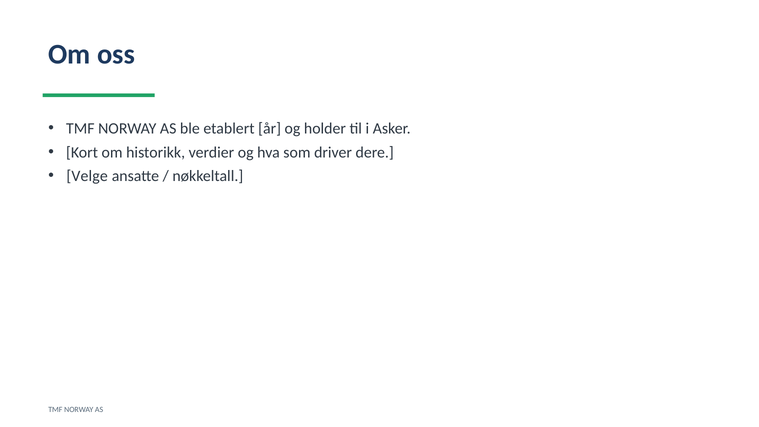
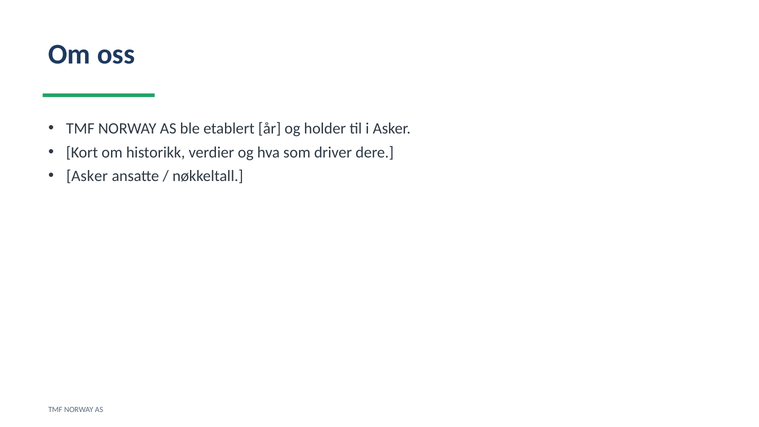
Velge: Velge -> Asker (87, 176)
